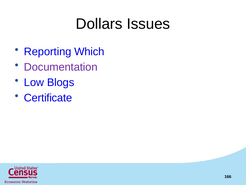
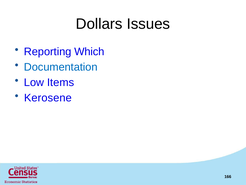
Documentation colour: purple -> blue (61, 67)
Blogs: Blogs -> Items (61, 82)
Certificate: Certificate -> Kerosene (48, 98)
